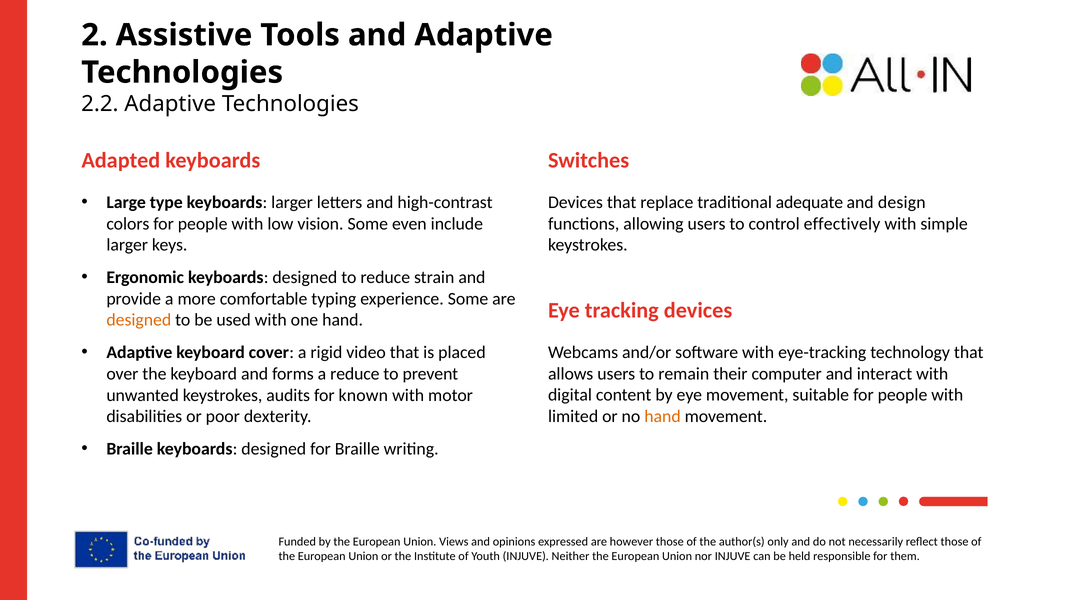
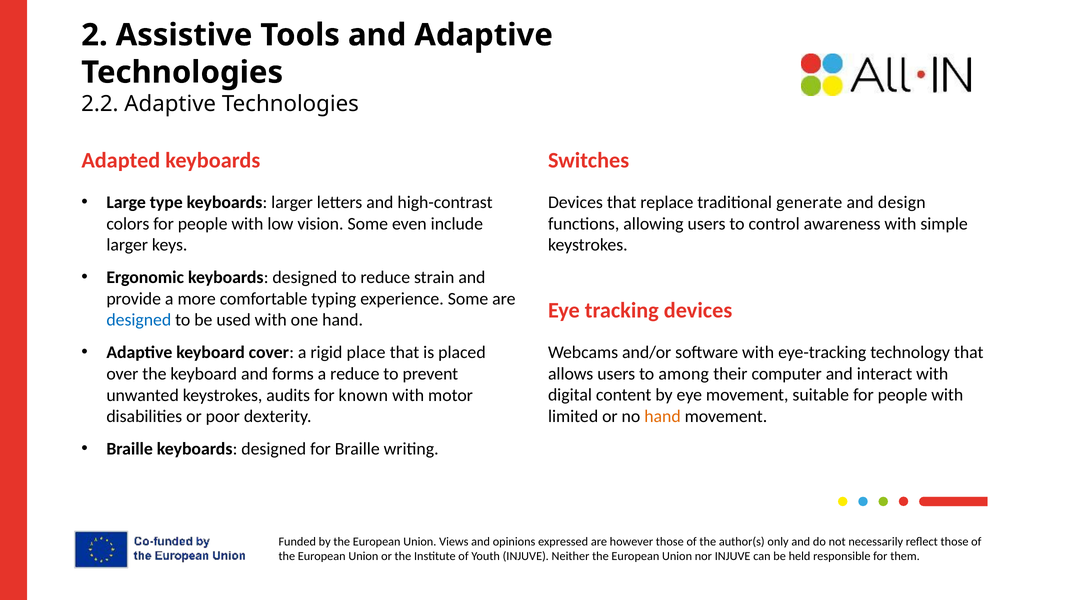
adequate: adequate -> generate (809, 202)
effectively: effectively -> awareness (842, 224)
designed colour: orange -> blue (139, 320)
video: video -> place (366, 353)
remain: remain -> among (684, 374)
